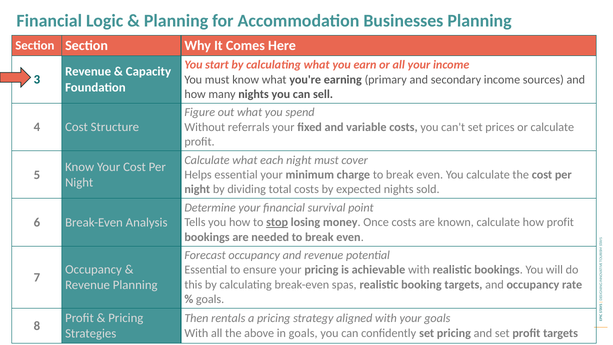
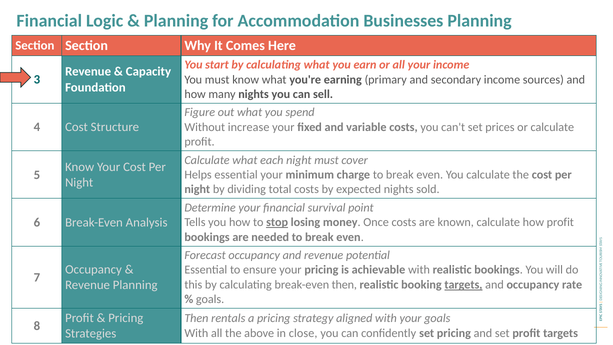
referrals: referrals -> increase (249, 127)
break-even spas: spas -> then (344, 285)
targets underline: none -> present (463, 285)
in goals: goals -> close (303, 333)
